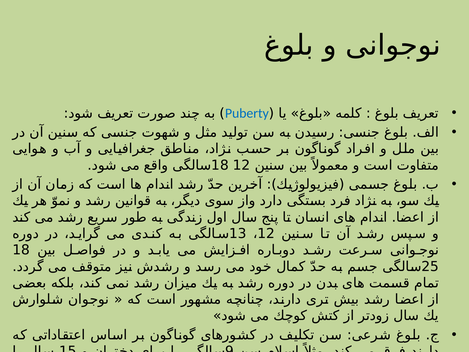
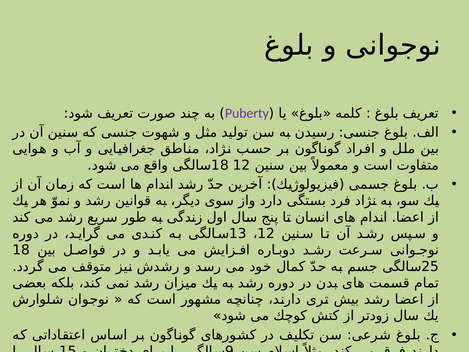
Puberty colour: blue -> purple (247, 113)
